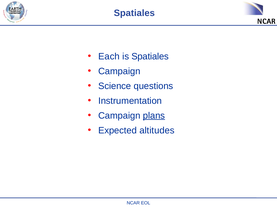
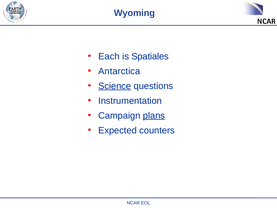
Spatiales: Spatiales -> Wyoming (134, 13)
Campaign: Campaign -> Antarctica (119, 71)
Science underline: none -> present (115, 86)
altitudes: altitudes -> counters (157, 130)
